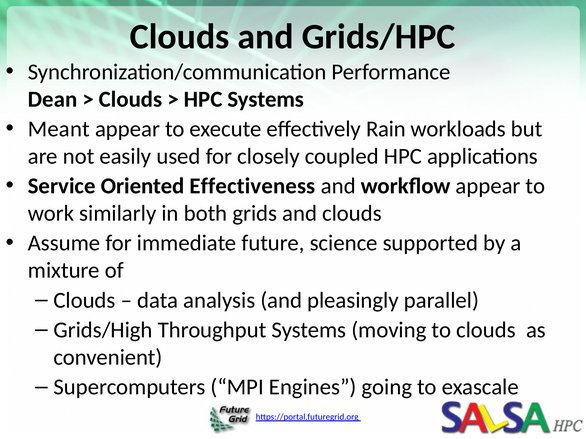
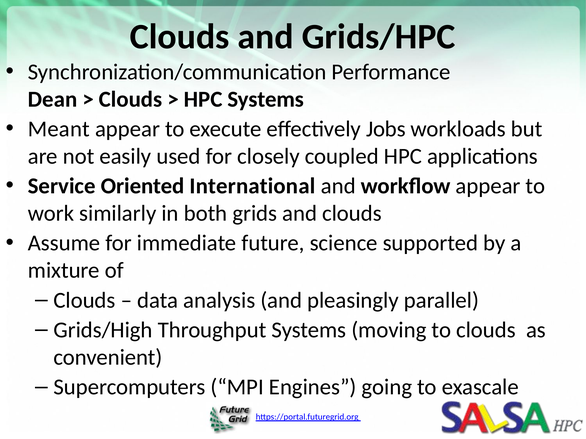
Rain: Rain -> Jobs (386, 129)
Effectiveness: Effectiveness -> International (252, 186)
